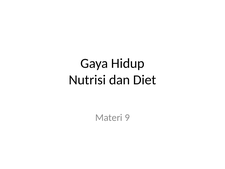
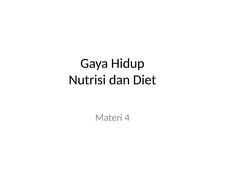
9: 9 -> 4 (127, 117)
